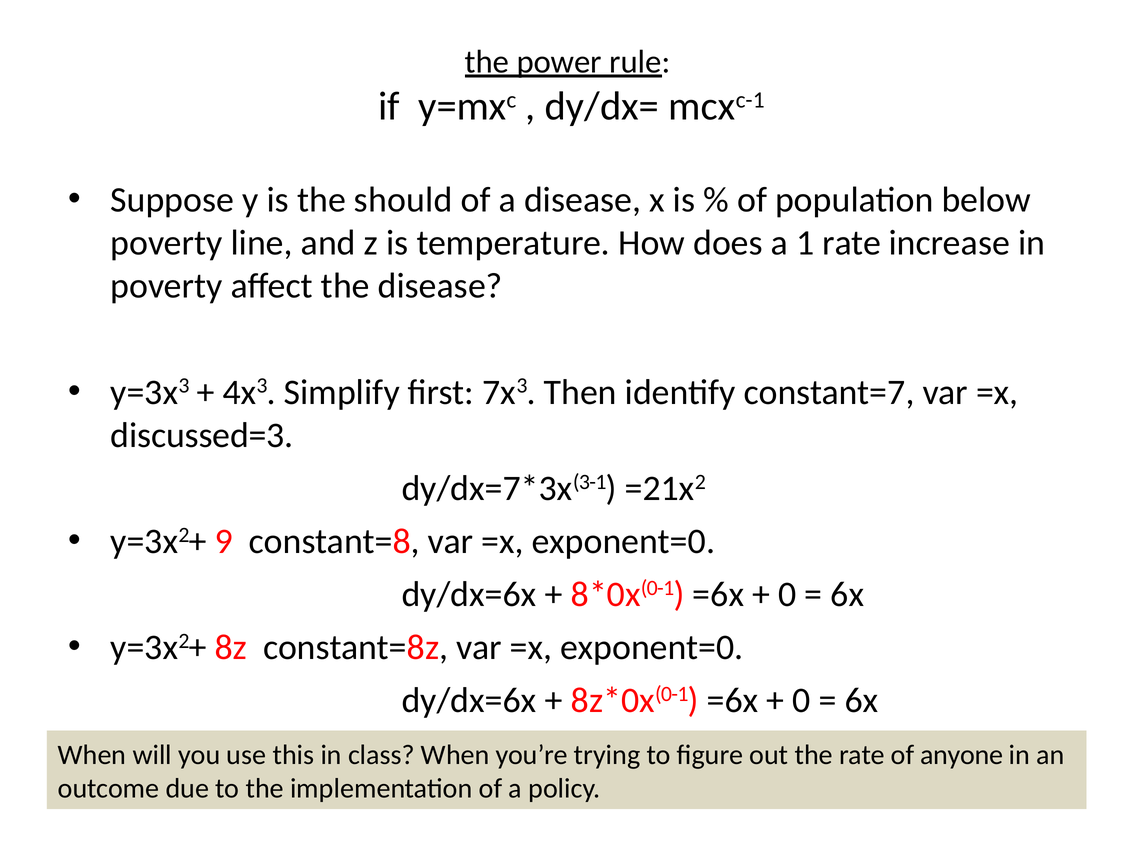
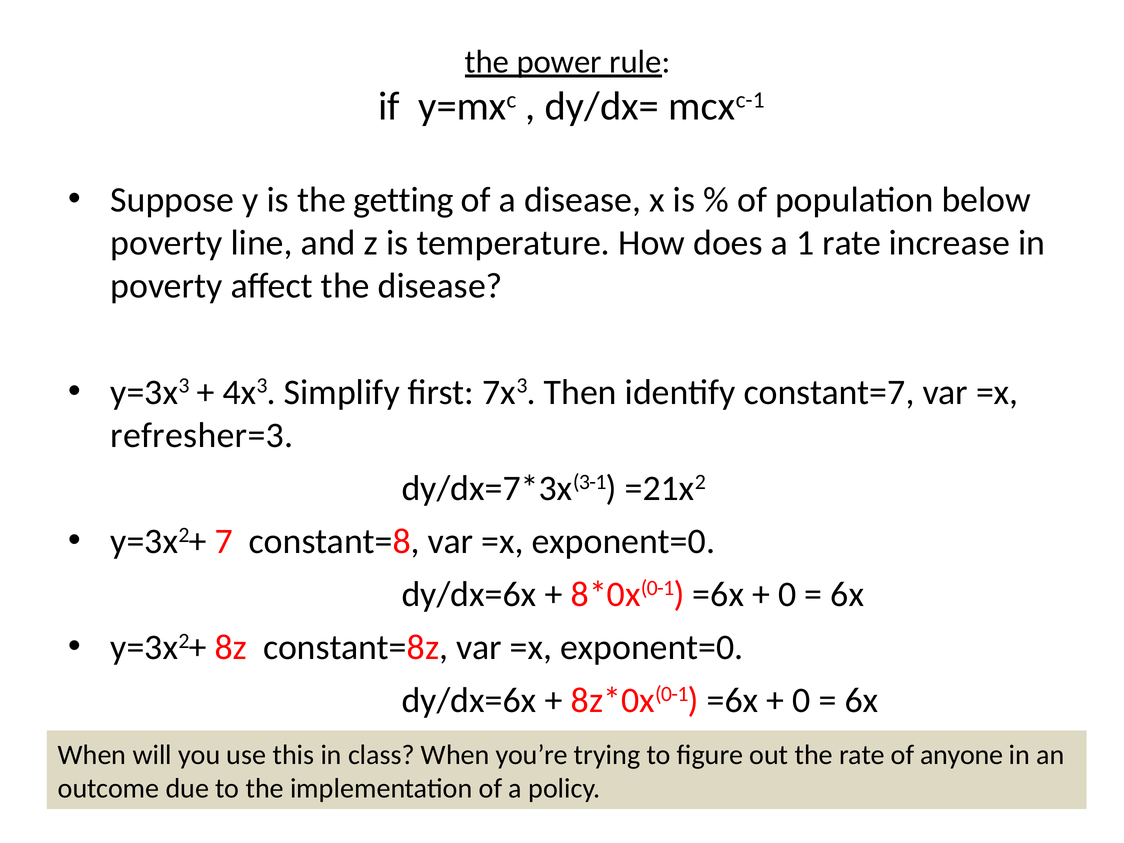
should: should -> getting (404, 200)
discussed=3: discussed=3 -> refresher=3 (202, 435)
9: 9 -> 7 (224, 541)
